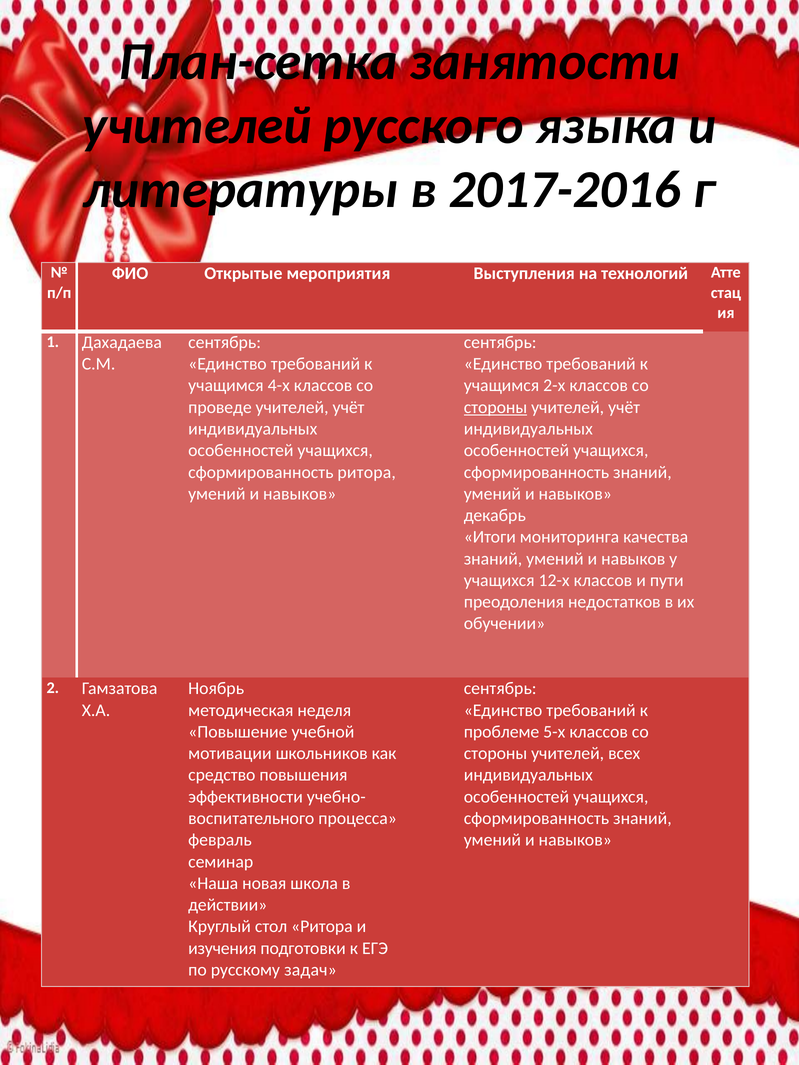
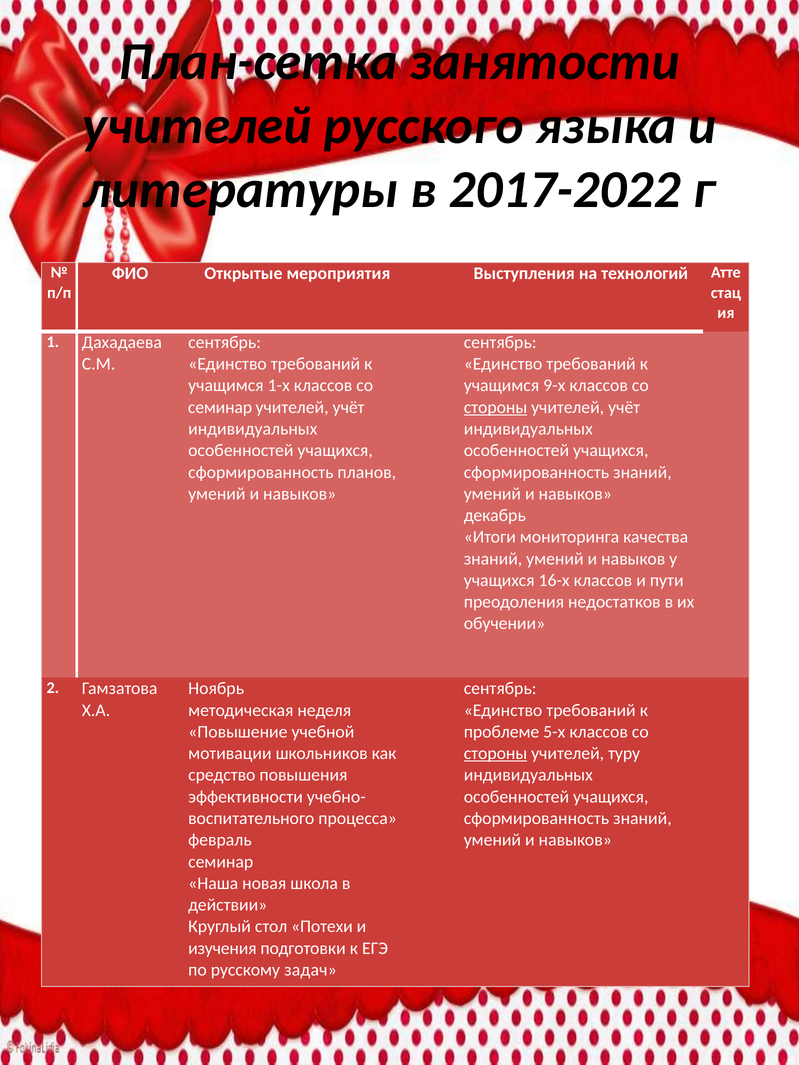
2017-2016: 2017-2016 -> 2017-2022 (565, 190)
4-х: 4-х -> 1-х (279, 386)
2-х: 2-х -> 9-х (554, 386)
проведе: проведе -> семинар (220, 407)
сформированность ритора: ритора -> планов (367, 472)
12-х: 12-х -> 16-х (554, 581)
стороны underline: none -> present (496, 754)
всех: всех -> туру (624, 754)
стол Ритора: Ритора -> Потехи (322, 927)
